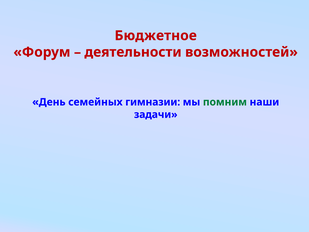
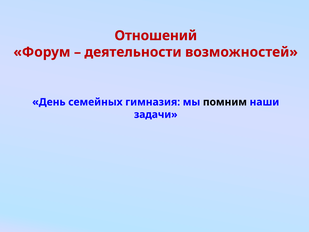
Бюджетное: Бюджетное -> Отношений (156, 36)
гимназии: гимназии -> гимназия (153, 102)
помним colour: green -> black (225, 102)
